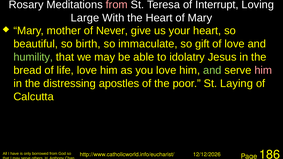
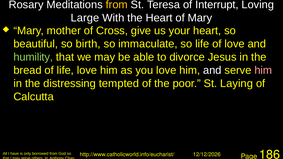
from colour: pink -> yellow (117, 5)
Never: Never -> Cross (112, 31)
so gift: gift -> life (202, 44)
idolatry: idolatry -> divorce (187, 57)
and colour: light green -> white (212, 70)
apostles: apostles -> tempted (119, 84)
